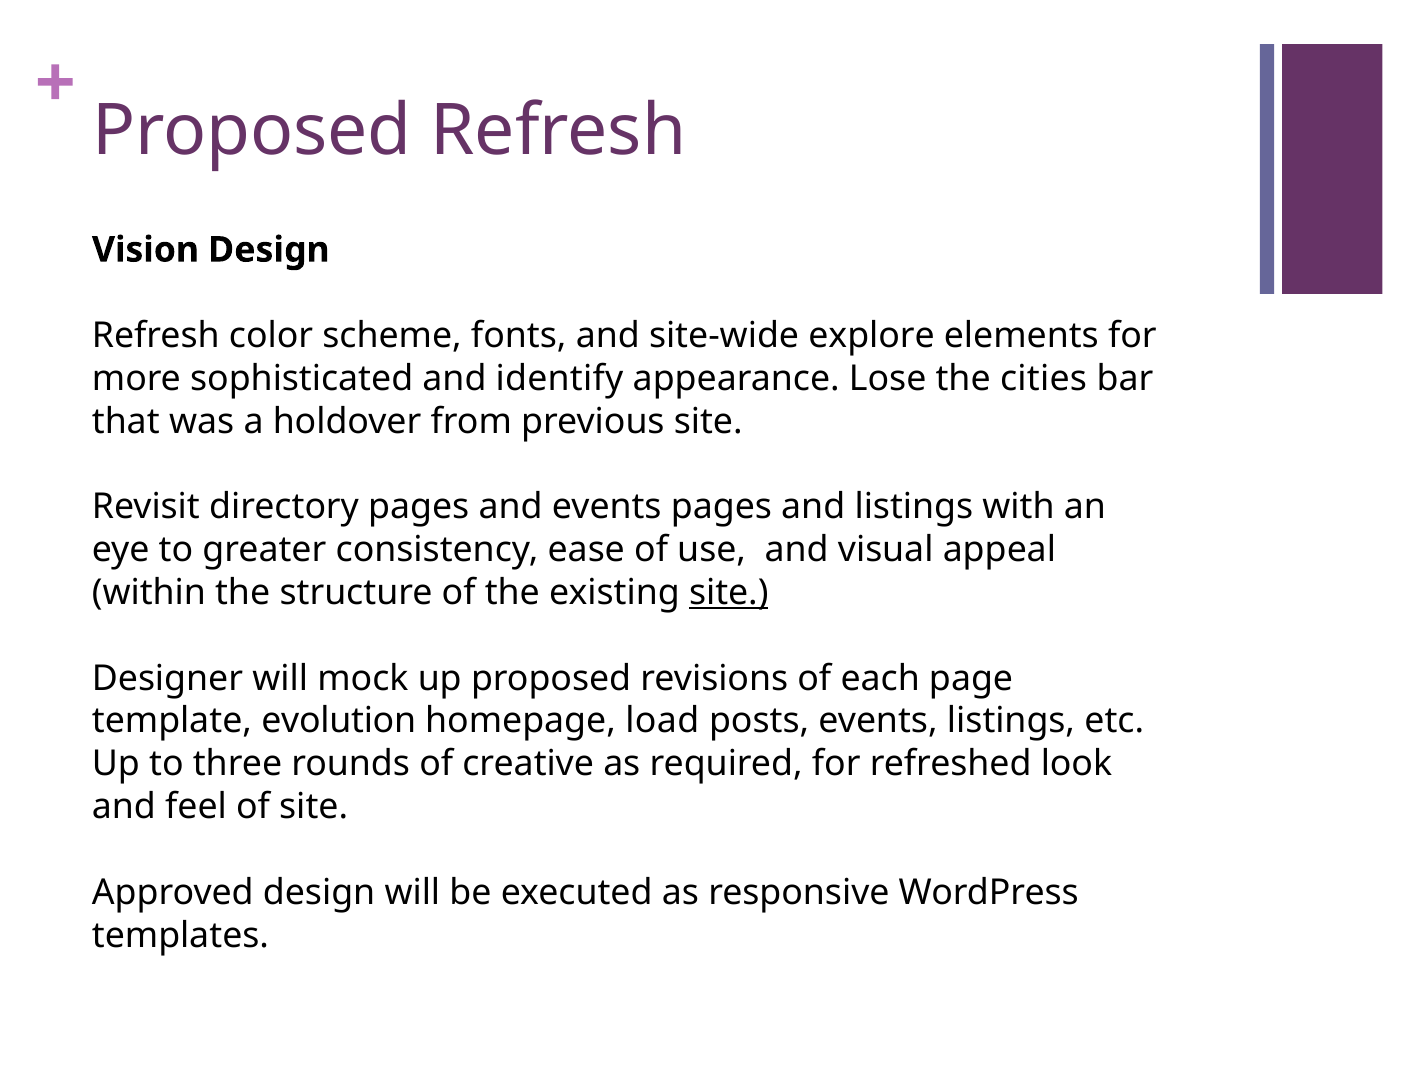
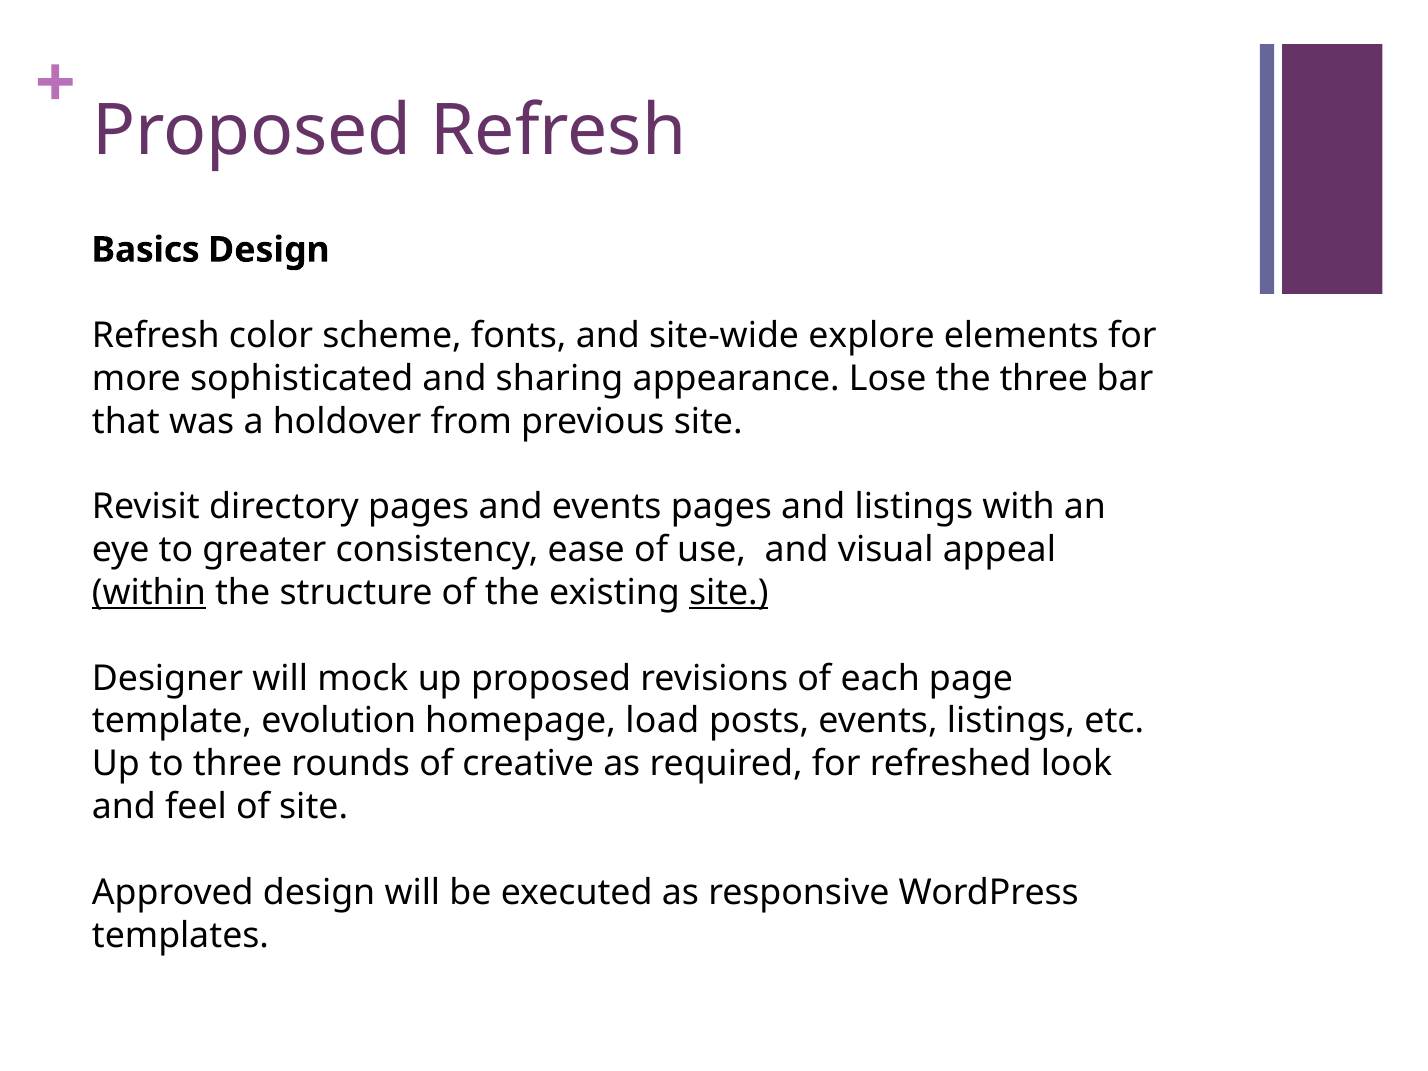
Vision: Vision -> Basics (146, 250)
identify: identify -> sharing (560, 378)
the cities: cities -> three (1044, 378)
within underline: none -> present (149, 593)
